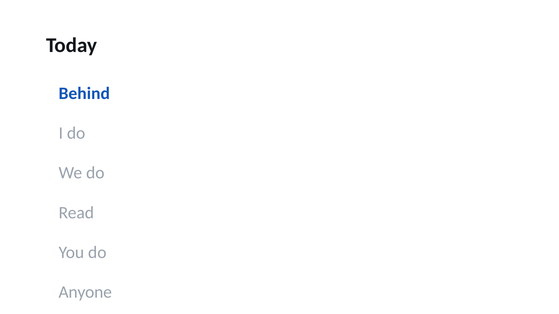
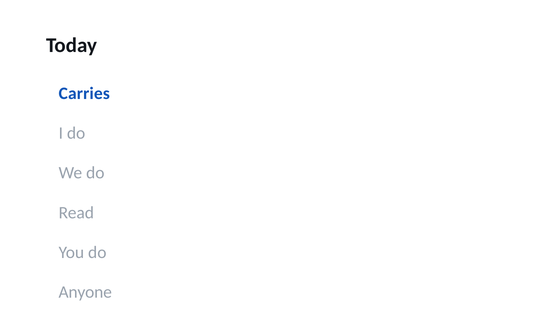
Behind: Behind -> Carries (84, 93)
